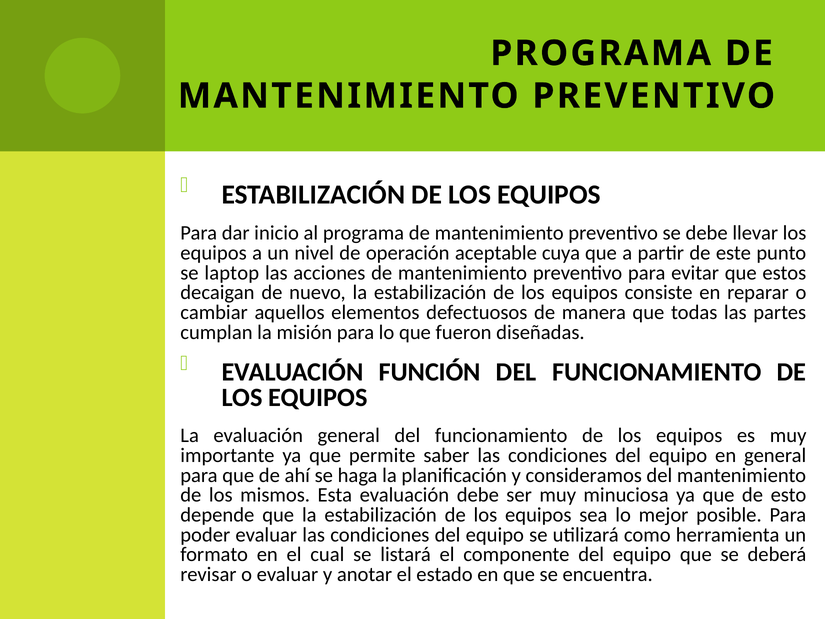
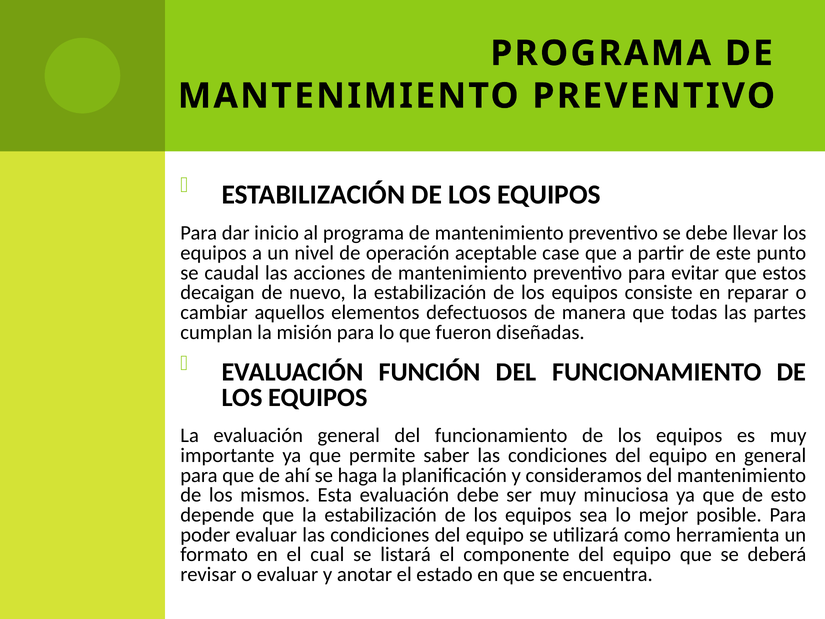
cuya: cuya -> case (561, 253)
laptop: laptop -> caudal (232, 273)
